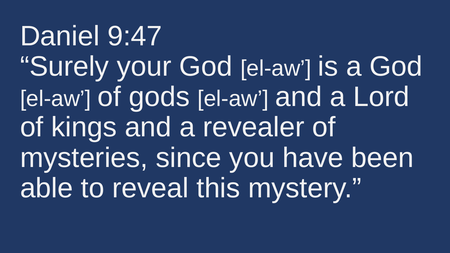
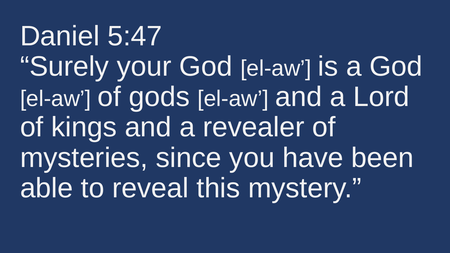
9:47: 9:47 -> 5:47 (135, 36)
